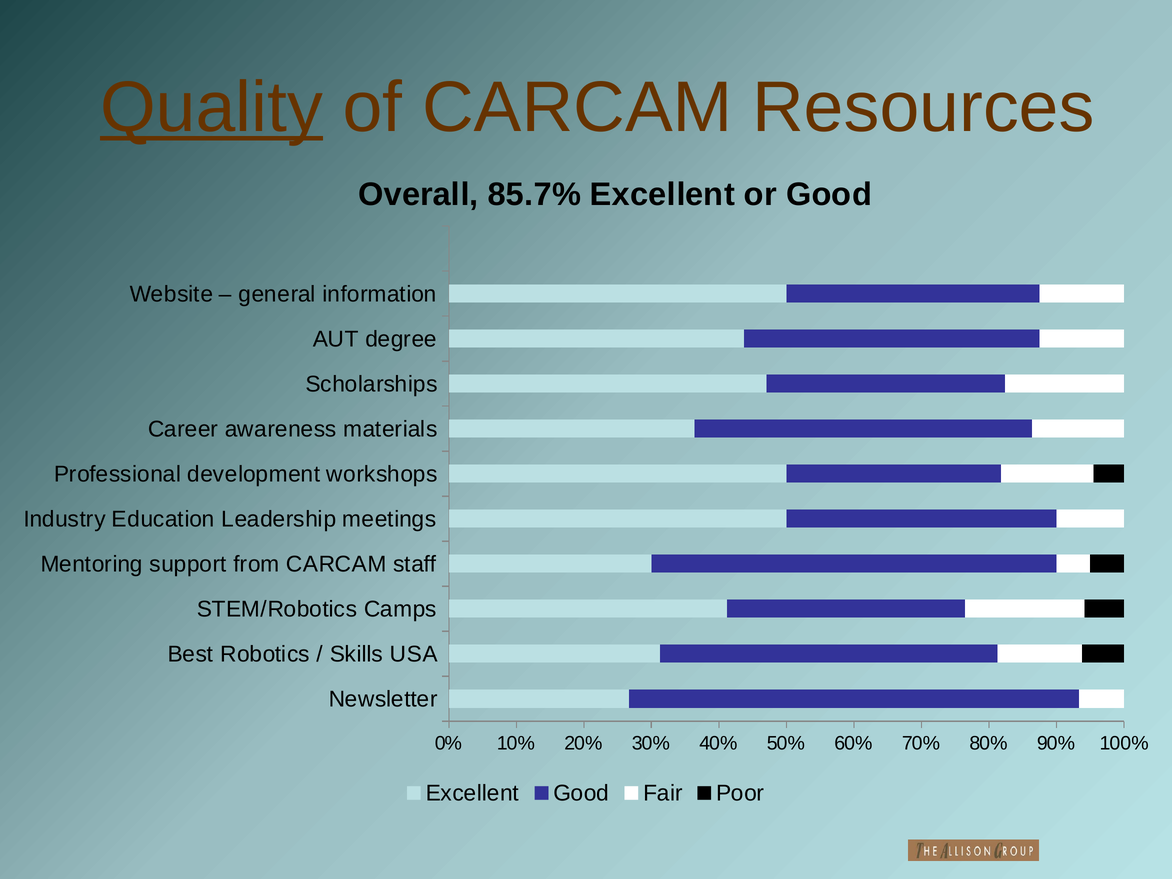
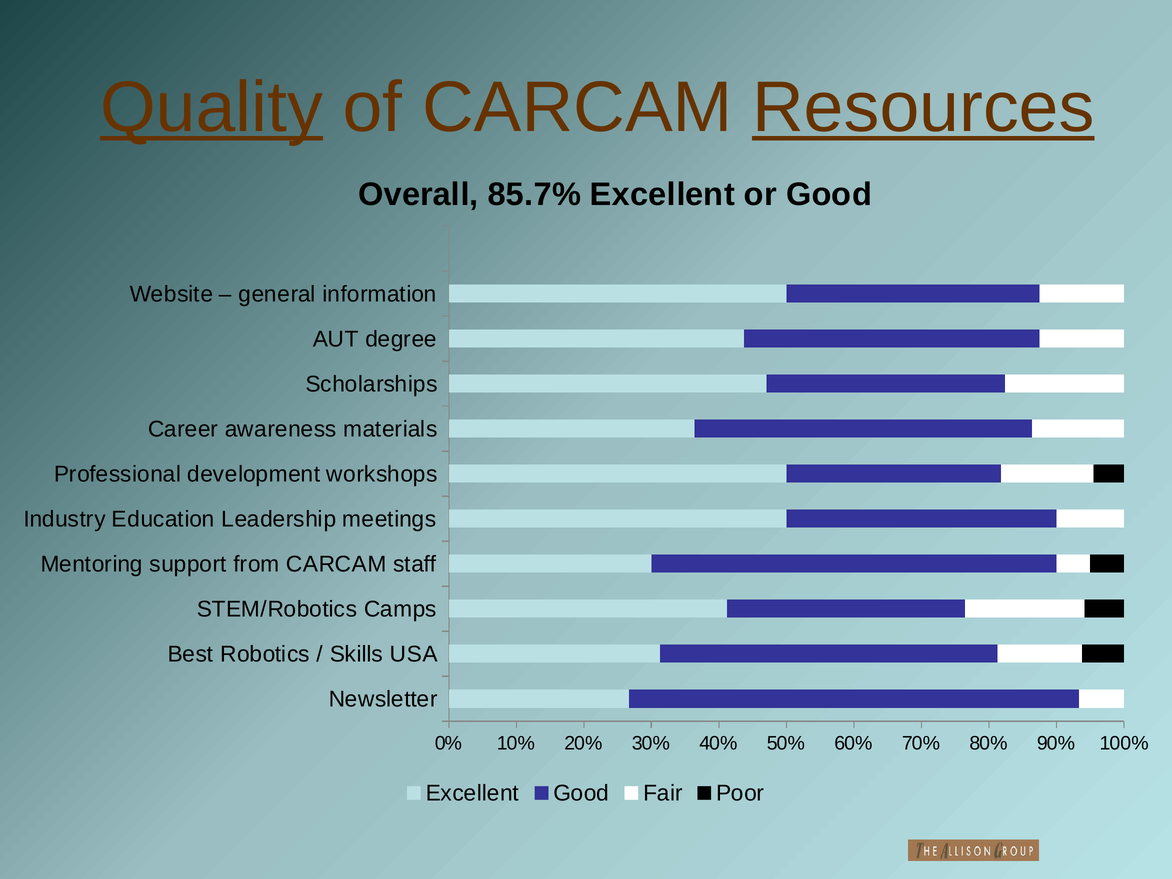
Resources underline: none -> present (923, 108)
